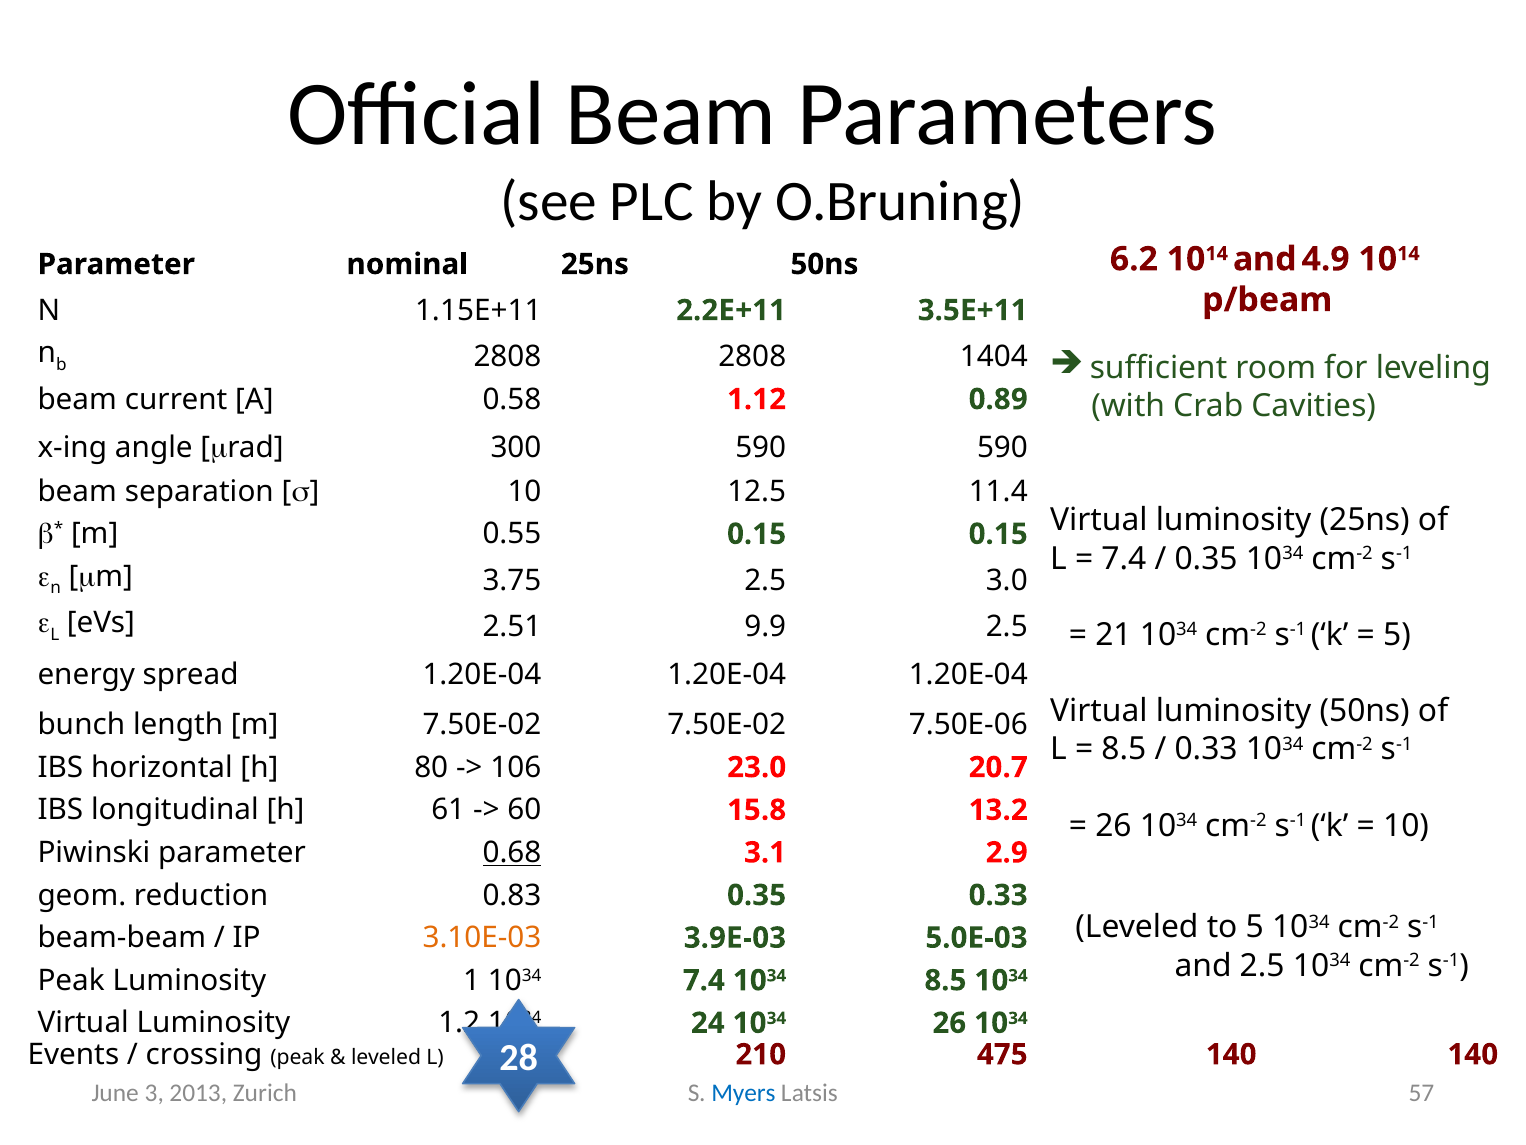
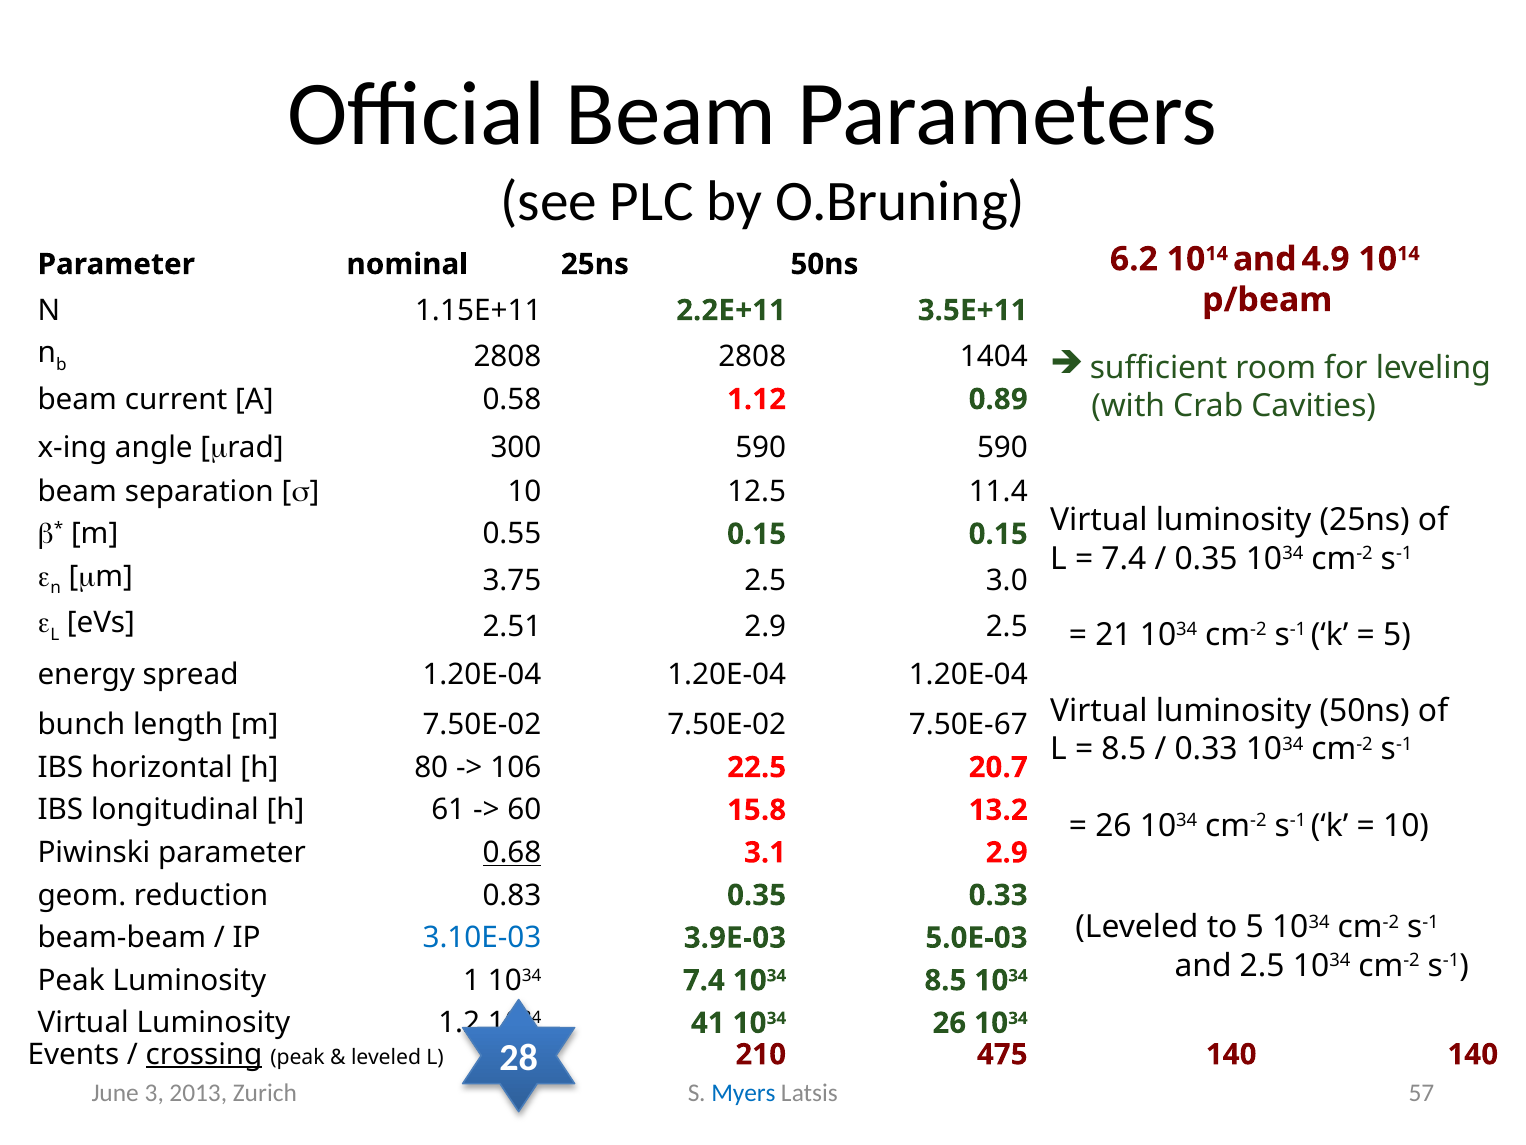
2.51 9.9: 9.9 -> 2.9 (765, 626)
7.50E-06: 7.50E-06 -> 7.50E-67 (968, 724)
23.0: 23.0 -> 22.5 (757, 767)
3.10E-03 colour: orange -> blue (482, 937)
24: 24 -> 41 (708, 1023)
crossing underline: none -> present (204, 1054)
